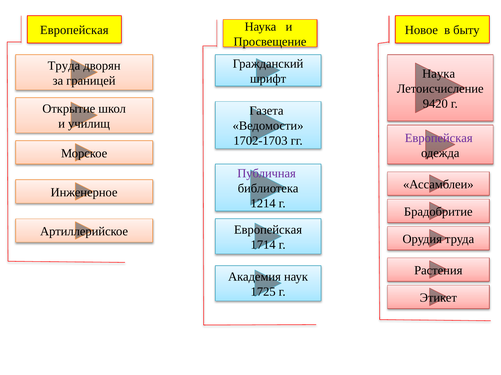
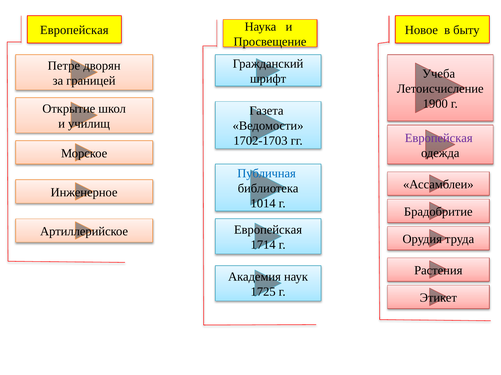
Труда: Труда -> Петре (64, 66)
Наука: Наука -> Учеба (439, 74)
9420: 9420 -> 1900 (435, 104)
Публичная colour: purple -> blue (267, 174)
1214: 1214 -> 1014 (263, 204)
